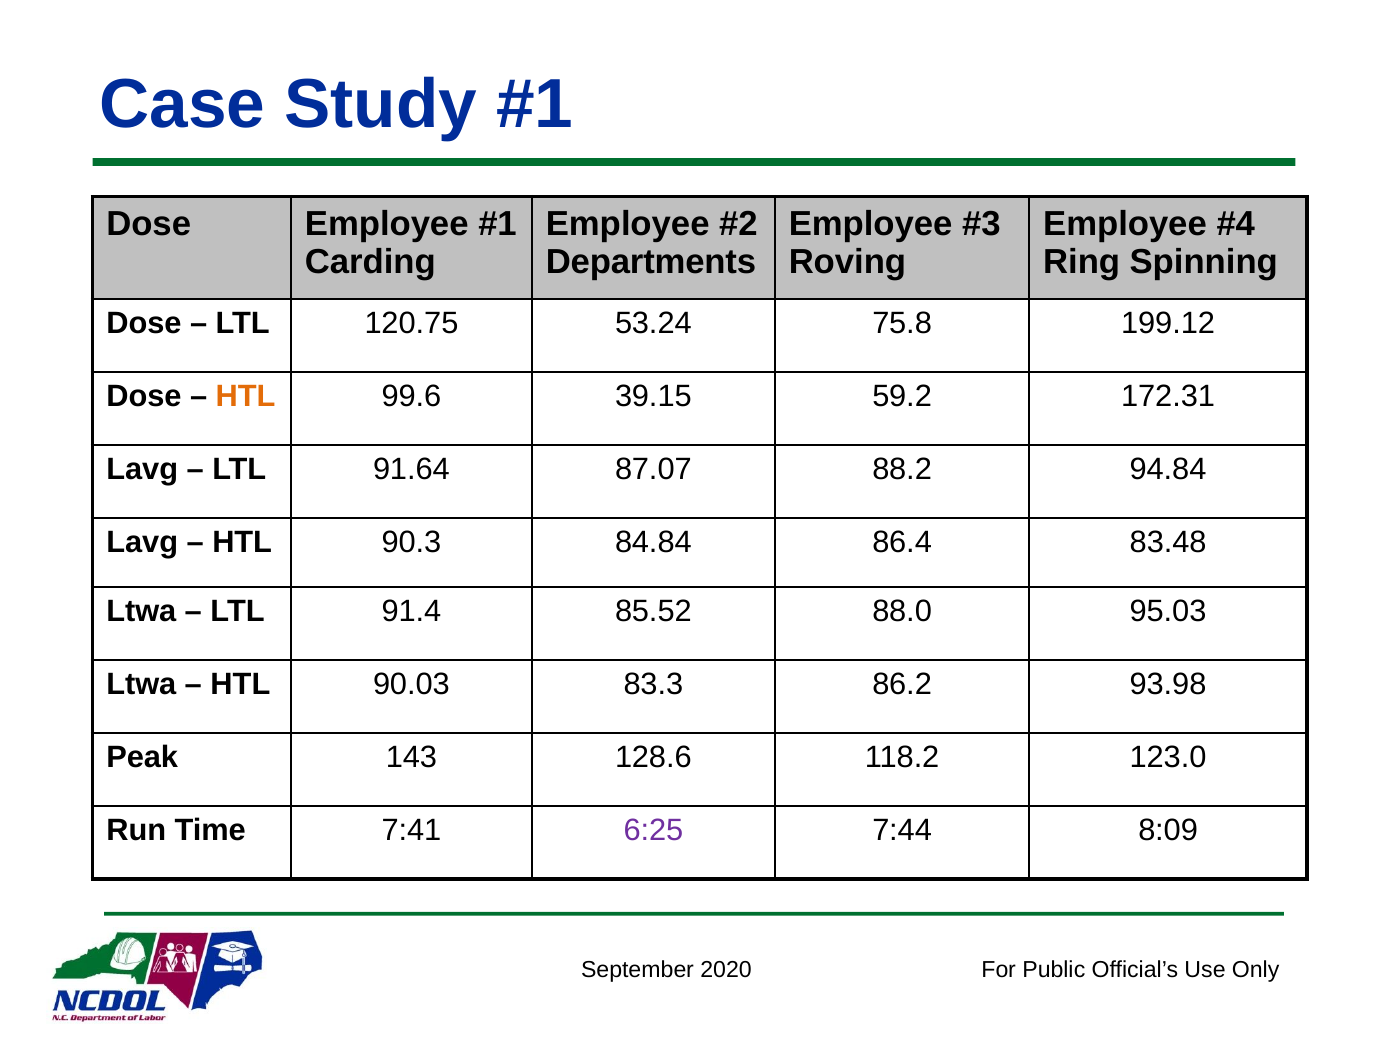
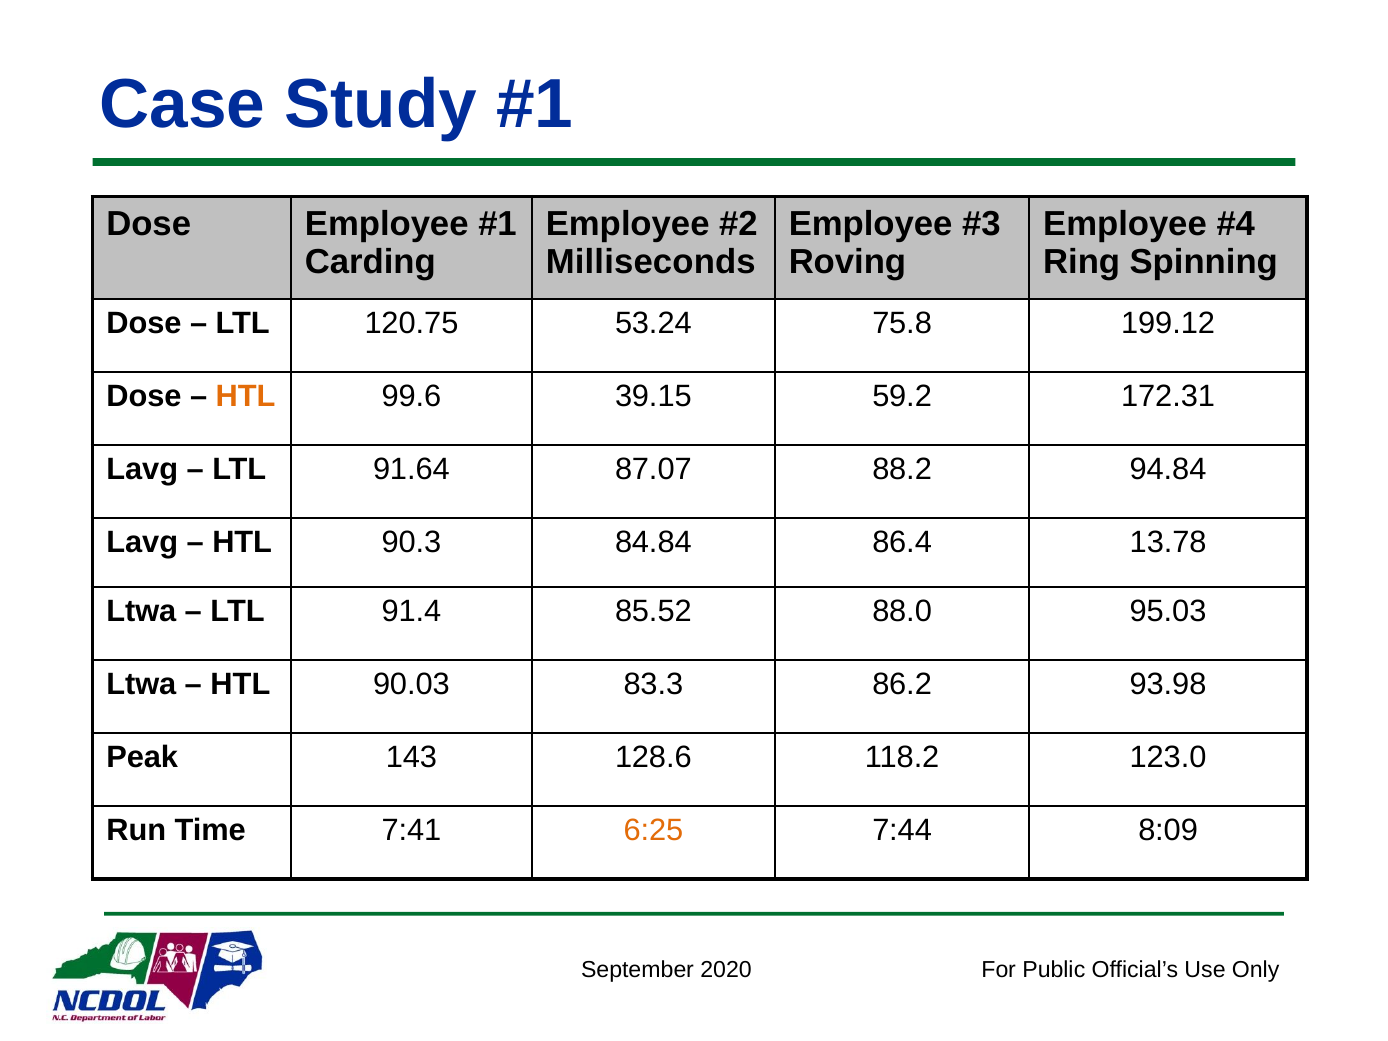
Departments: Departments -> Milliseconds (651, 262)
83.48: 83.48 -> 13.78 (1168, 542)
6:25 colour: purple -> orange (653, 830)
